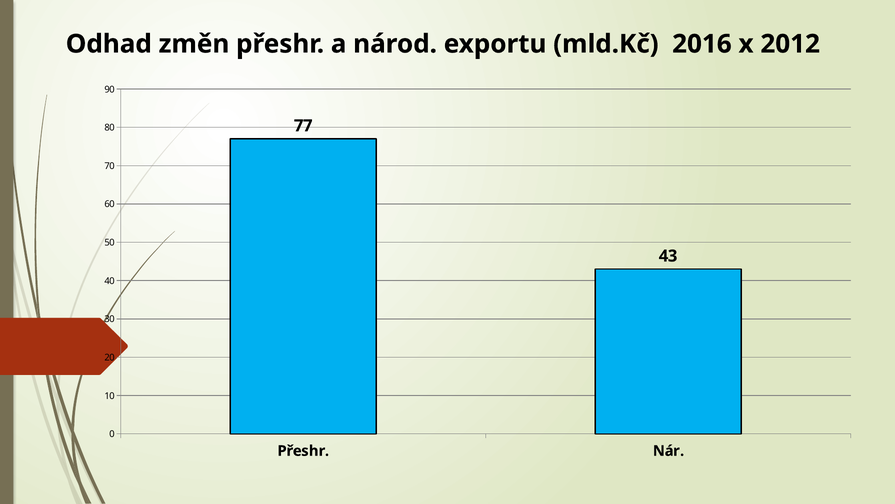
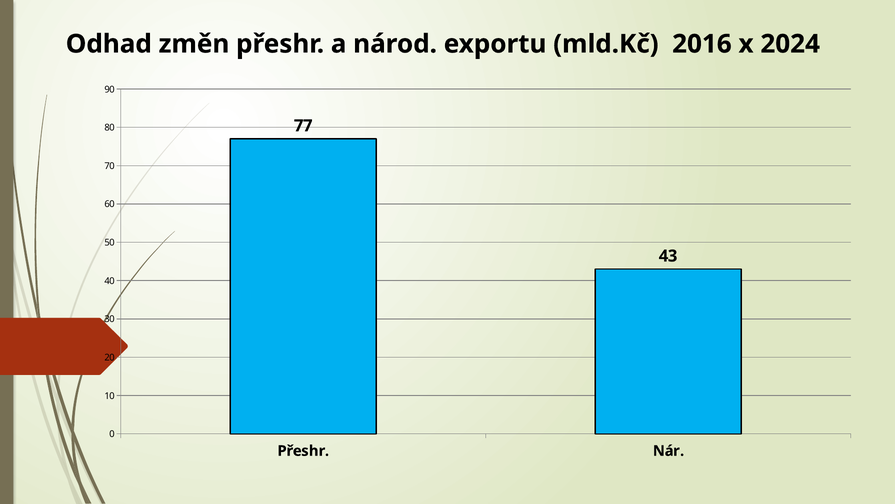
2012: 2012 -> 2024 (790, 44)
